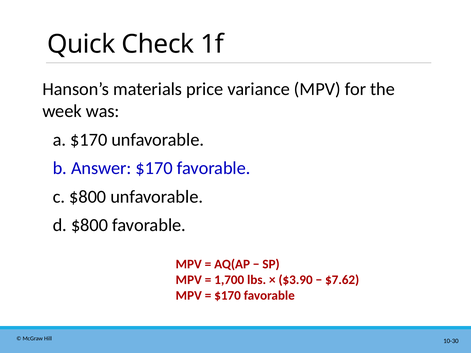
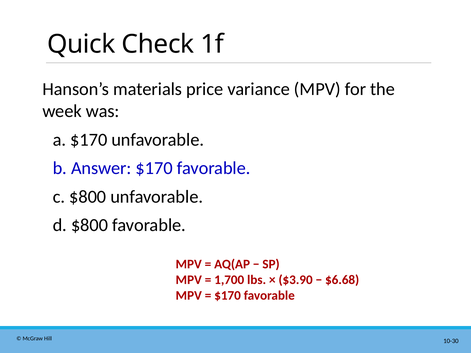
$7.62: $7.62 -> $6.68 (342, 280)
